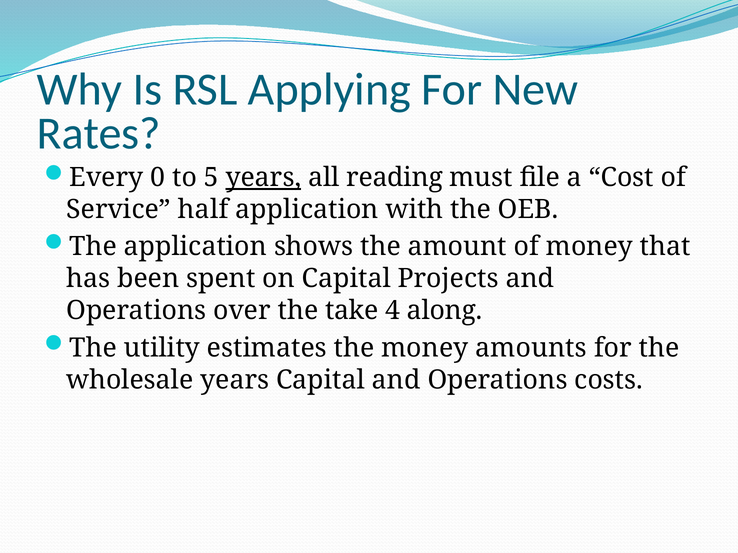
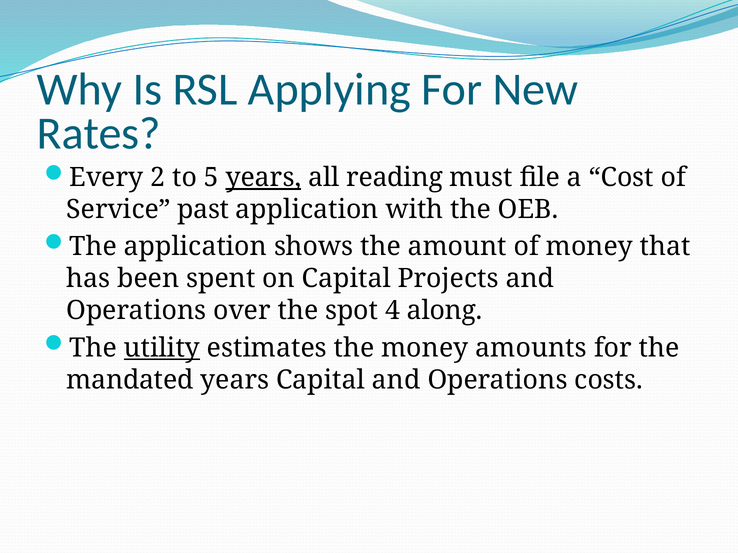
0: 0 -> 2 (158, 178)
half: half -> past (203, 210)
take: take -> spot (352, 311)
utility underline: none -> present (162, 348)
wholesale: wholesale -> mandated (130, 380)
